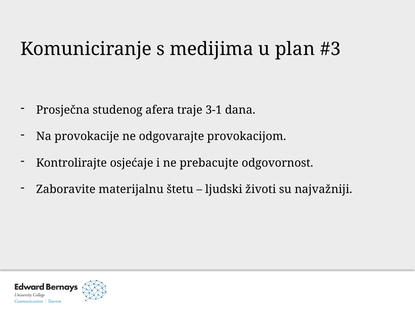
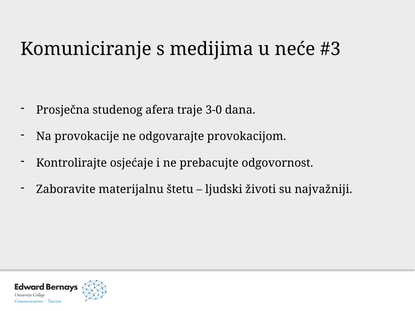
plan: plan -> neće (295, 49)
3-1: 3-1 -> 3-0 (214, 110)
